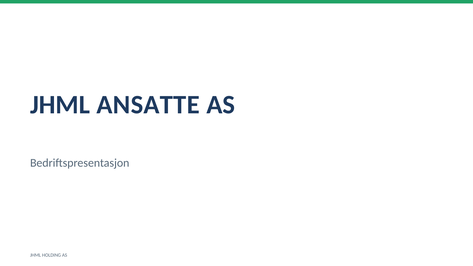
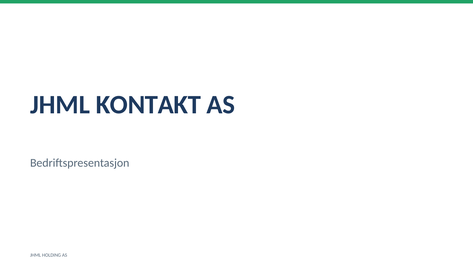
ANSATTE: ANSATTE -> KONTAKT (148, 105)
